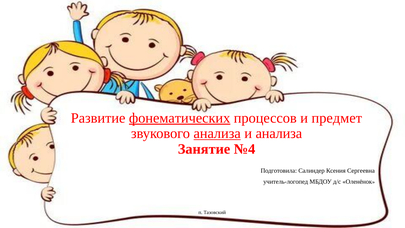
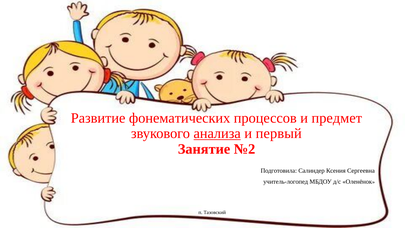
фонематических underline: present -> none (180, 118)
и анализа: анализа -> первый (279, 133)
№4: №4 -> №2 (245, 149)
